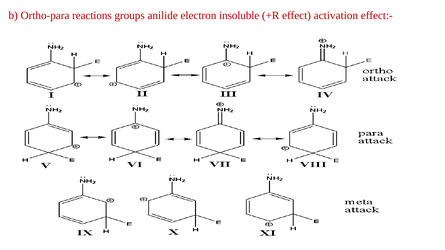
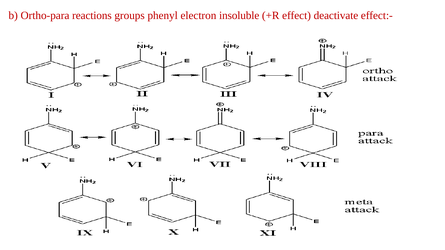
anilide: anilide -> phenyl (163, 16)
activation: activation -> deactivate (336, 16)
